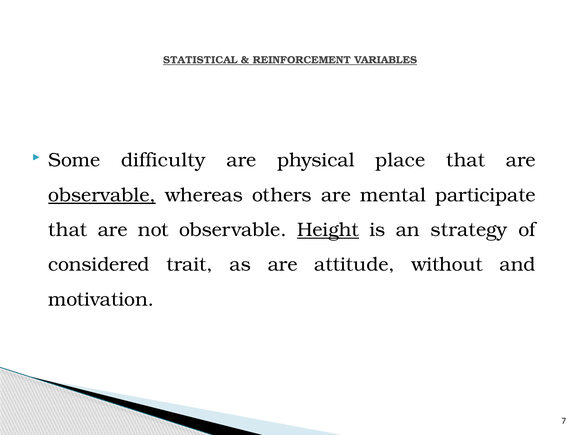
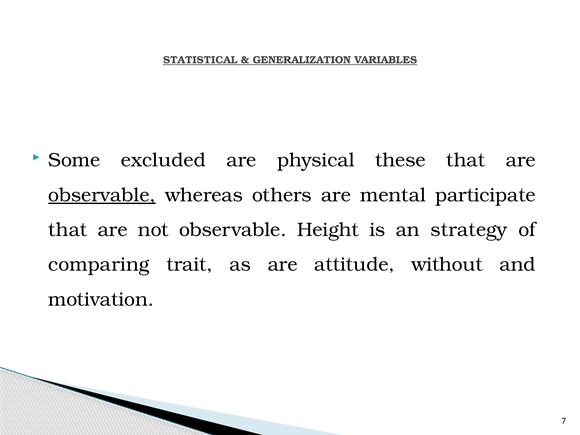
REINFORCEMENT: REINFORCEMENT -> GENERALIZATION (302, 60)
difficulty: difficulty -> excluded (163, 160)
place: place -> these (400, 160)
Height underline: present -> none (328, 230)
considered: considered -> comparing (99, 265)
